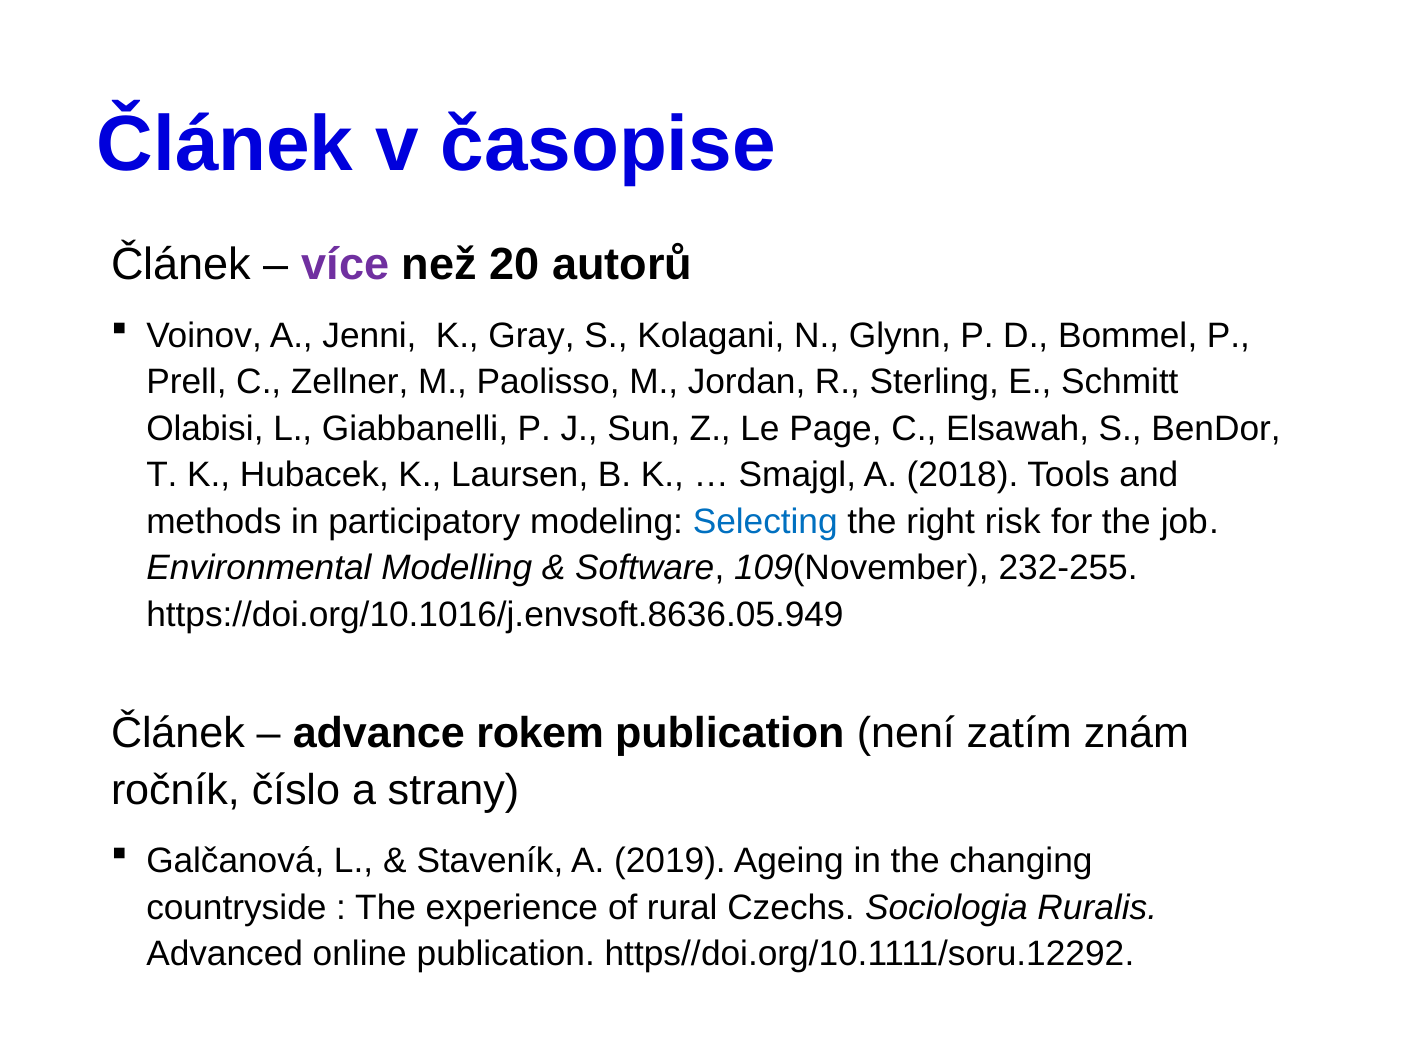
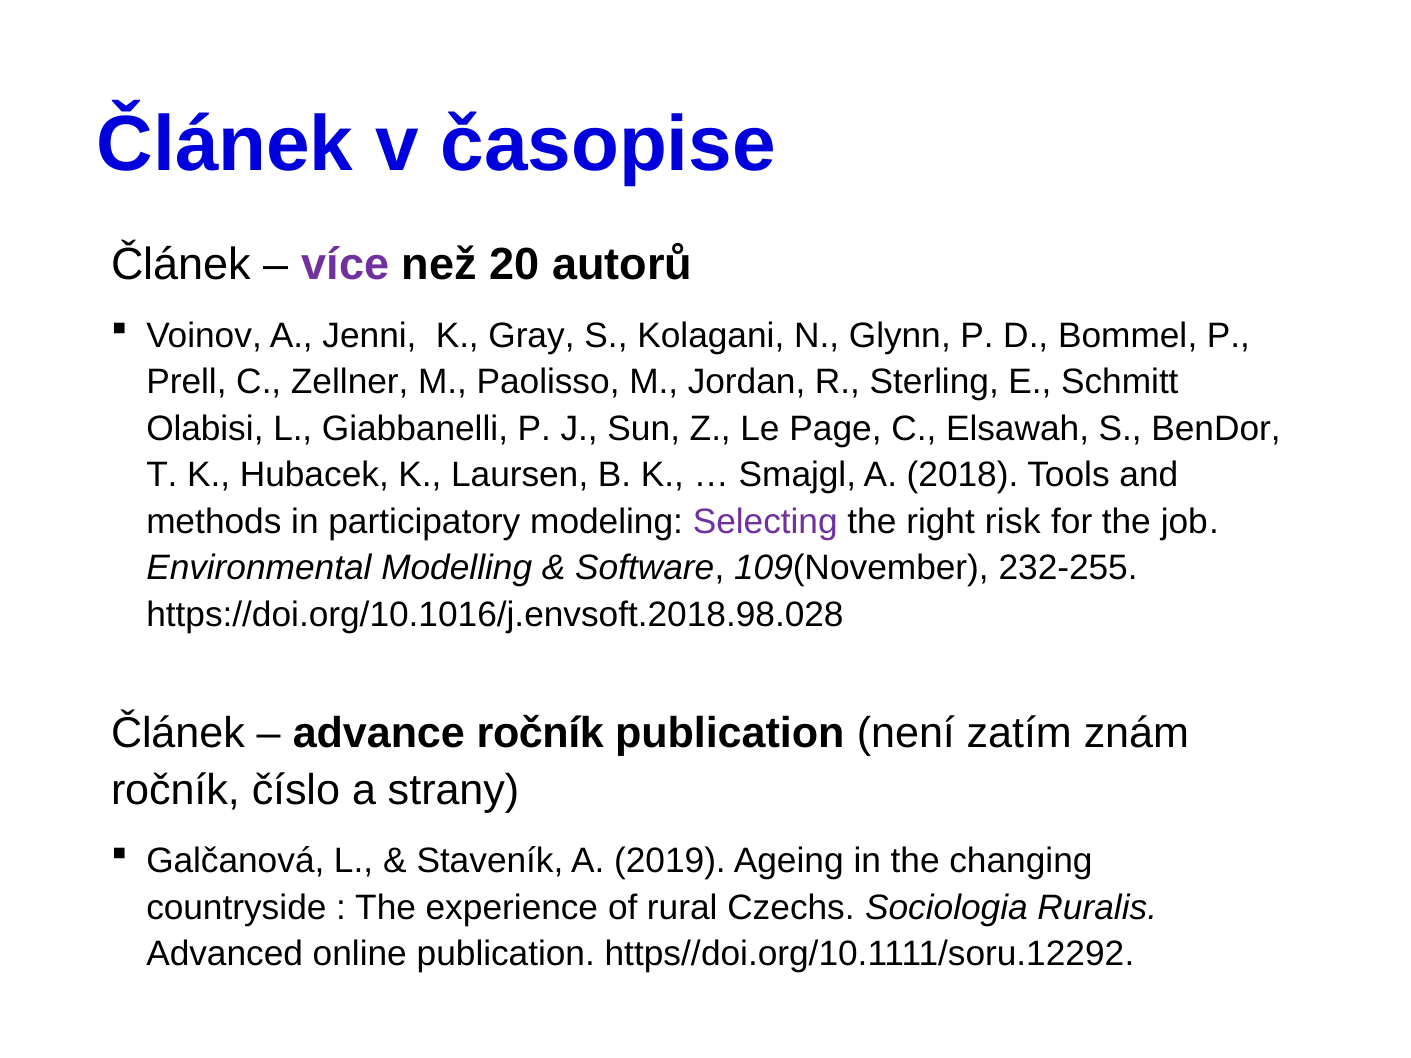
Selecting colour: blue -> purple (765, 522)
https://doi.org/10.1016/j.envsoft.8636.05.949: https://doi.org/10.1016/j.envsoft.8636.05.949 -> https://doi.org/10.1016/j.envsoft.2018.98.028 (495, 615)
advance rokem: rokem -> ročník (540, 734)
